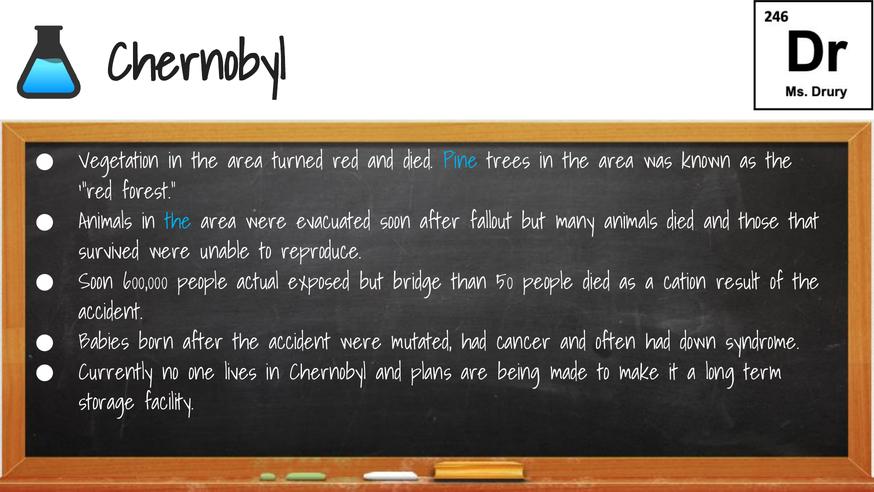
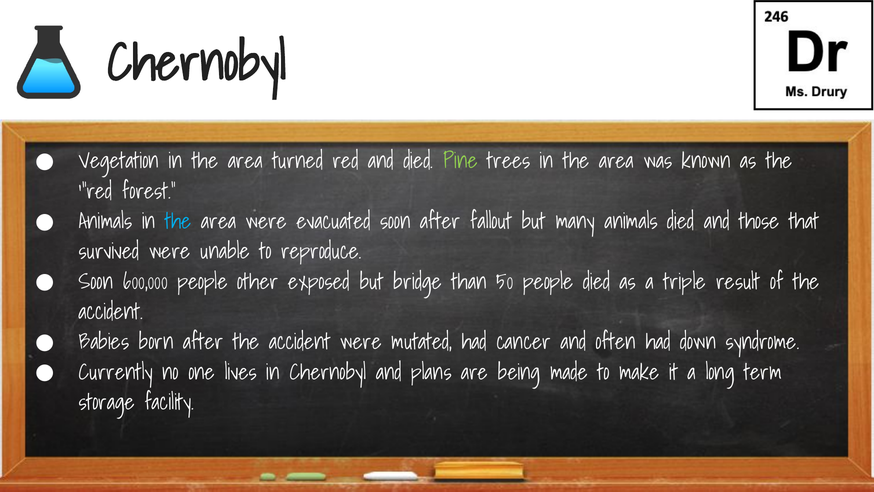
Pine colour: light blue -> light green (460, 161)
actual: actual -> other (258, 282)
cation: cation -> triple (685, 282)
